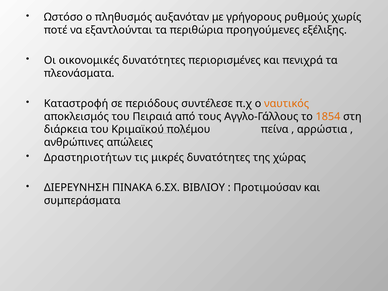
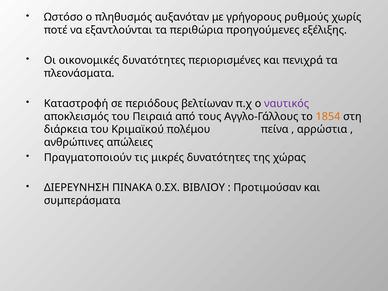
συντέλεσε: συντέλεσε -> βελτίωναν (207, 103)
ναυτικός colour: orange -> purple (287, 103)
Δραστηριοτήτων: Δραστηριοτήτων -> Πραγματοποιούν (88, 157)
6.ΣΧ: 6.ΣΧ -> 0.ΣΧ (168, 188)
